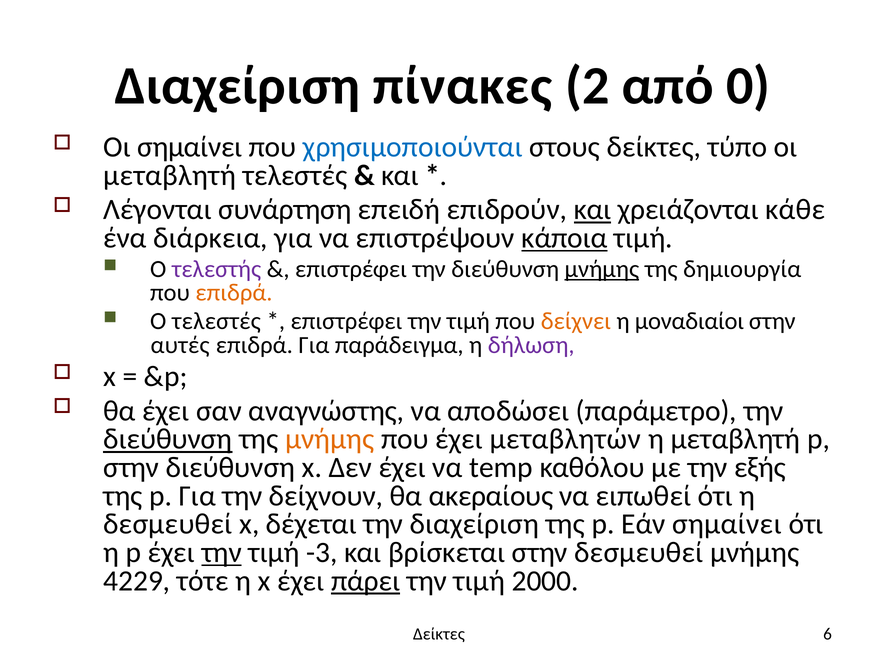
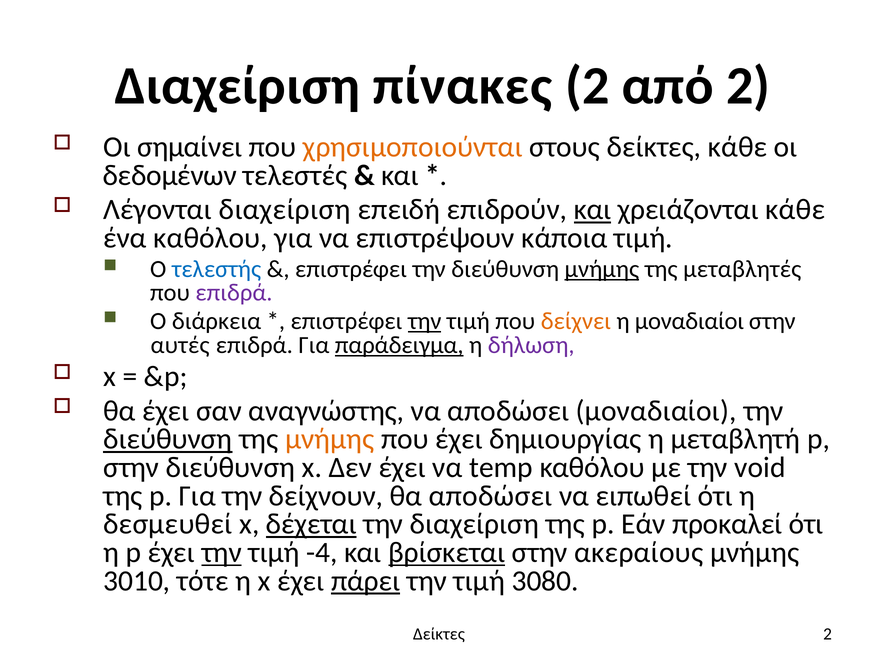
από 0: 0 -> 2 (748, 86)
χρησιμοποιούνται colour: blue -> orange (413, 147)
δείκτες τύπο: τύπο -> κάθε (737, 147)
μεταβλητή: μεταβλητή -> δεδομένων (170, 175)
Λέγονται συνάρτηση: συνάρτηση -> διαχείριση (285, 210)
ένα διάρκεια: διάρκεια -> καθόλου (210, 238)
κάποια underline: present -> none (564, 238)
τελεστής colour: purple -> blue (217, 269)
δημιουργία: δημιουργία -> μεταβλητές (742, 269)
επιδρά colour: orange -> purple (234, 293)
Ο τελεστές: τελεστές -> διάρκεια (217, 321)
την underline: none -> present (425, 321)
παράδειγμα underline: none -> present (399, 345)
αποδώσει παράμετρο: παράμετρο -> μοναδιαίοι (656, 411)
μεταβλητών: μεταβλητών -> δημιουργίας (565, 439)
εξής: εξής -> void (760, 467)
θα ακεραίους: ακεραίους -> αποδώσει (491, 496)
δέχεται underline: none -> present (311, 524)
Εάν σημαίνει: σημαίνει -> προκαλεί (727, 524)
-3: -3 -> -4 (322, 552)
βρίσκεται underline: none -> present (447, 552)
στην δεσμευθεί: δεσμευθεί -> ακεραίους (639, 552)
4229: 4229 -> 3010 (137, 581)
2000: 2000 -> 3080 (545, 581)
Δείκτες 6: 6 -> 2 (828, 634)
